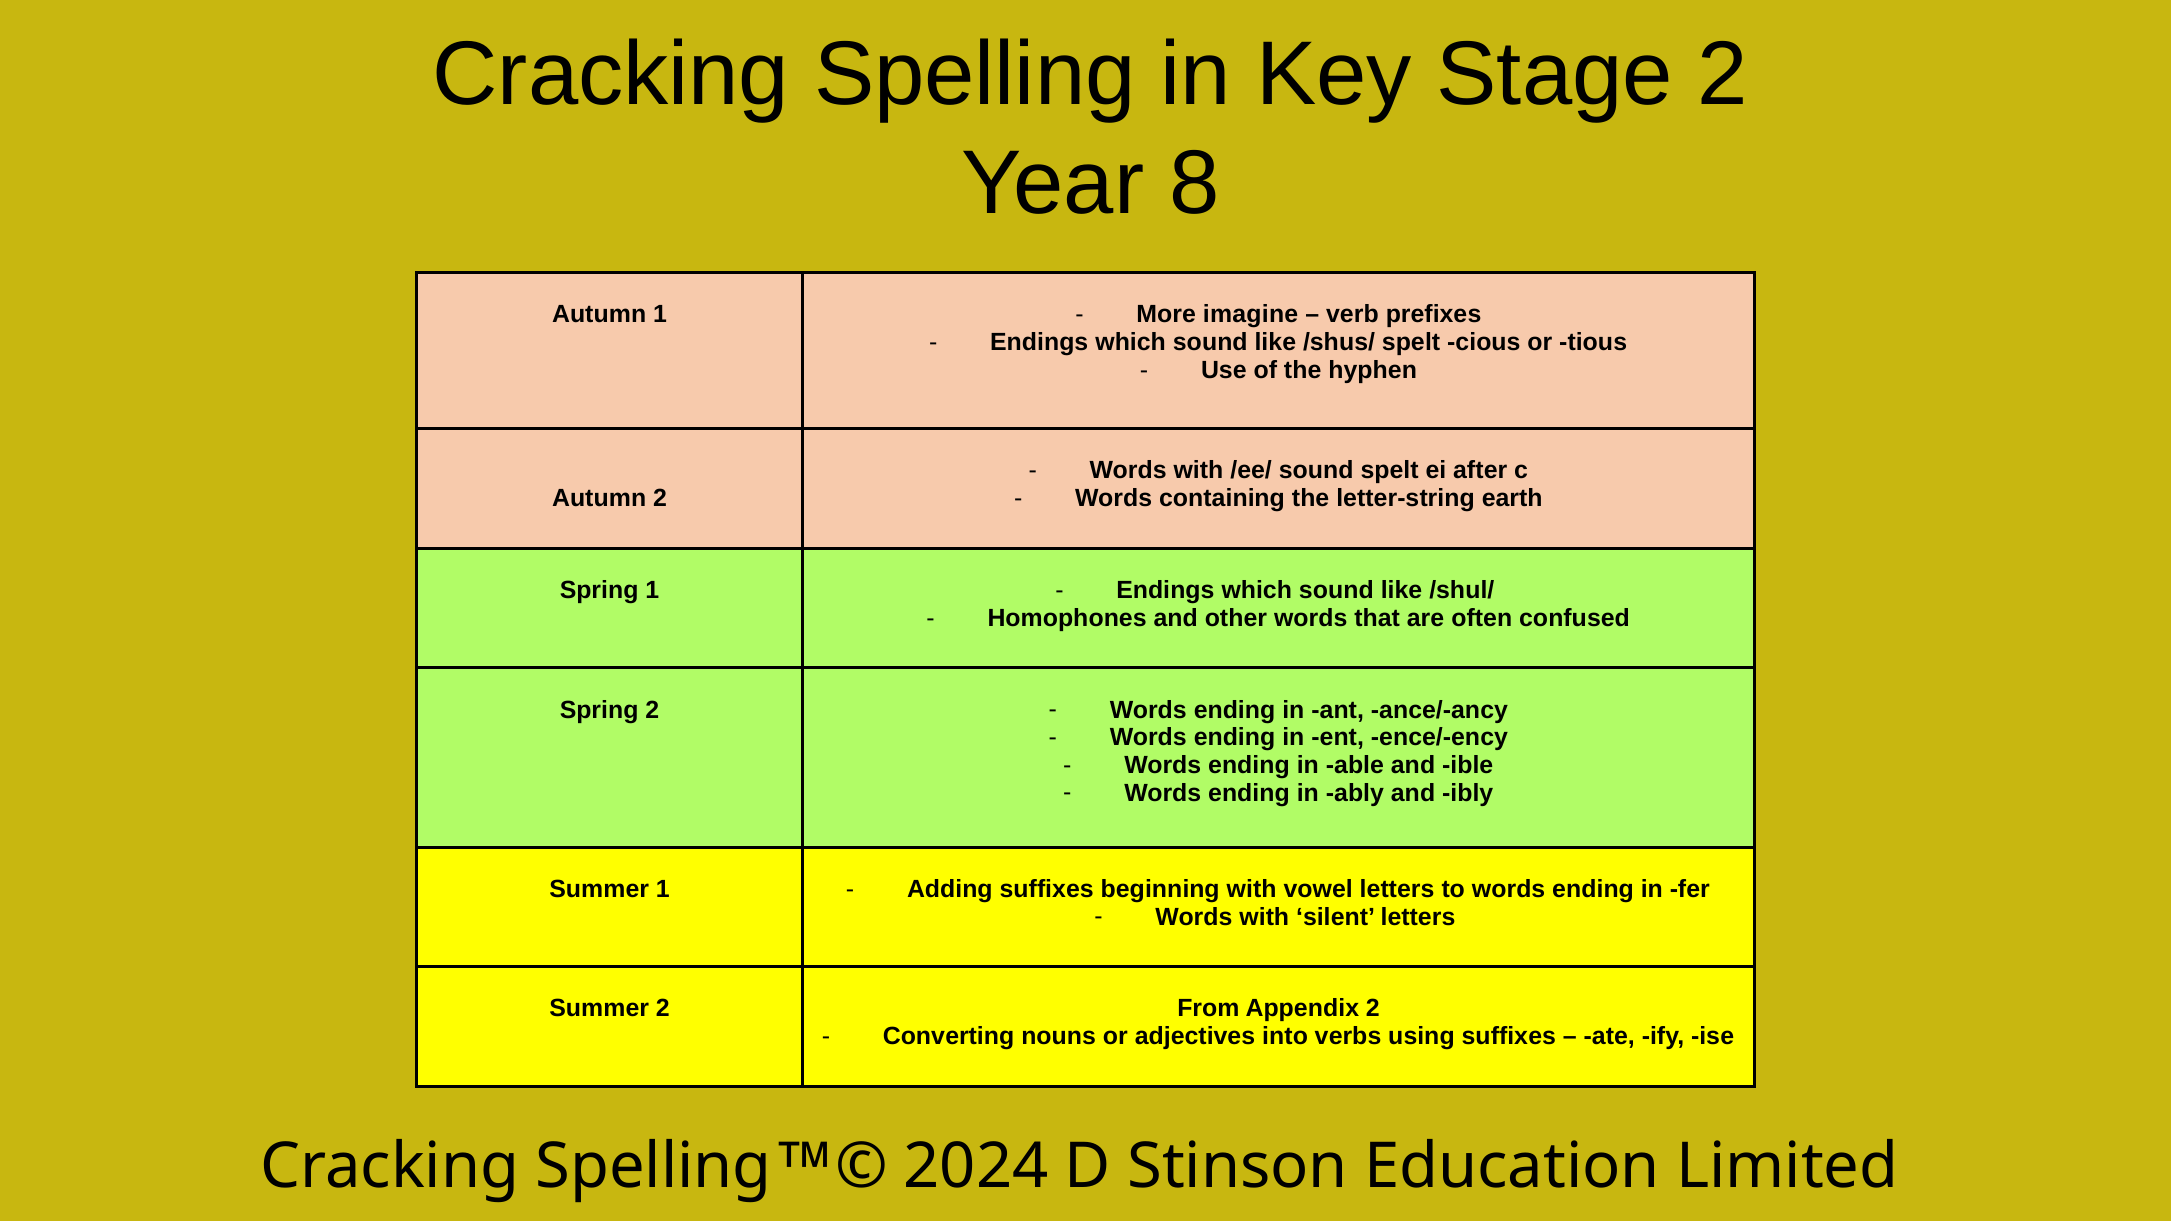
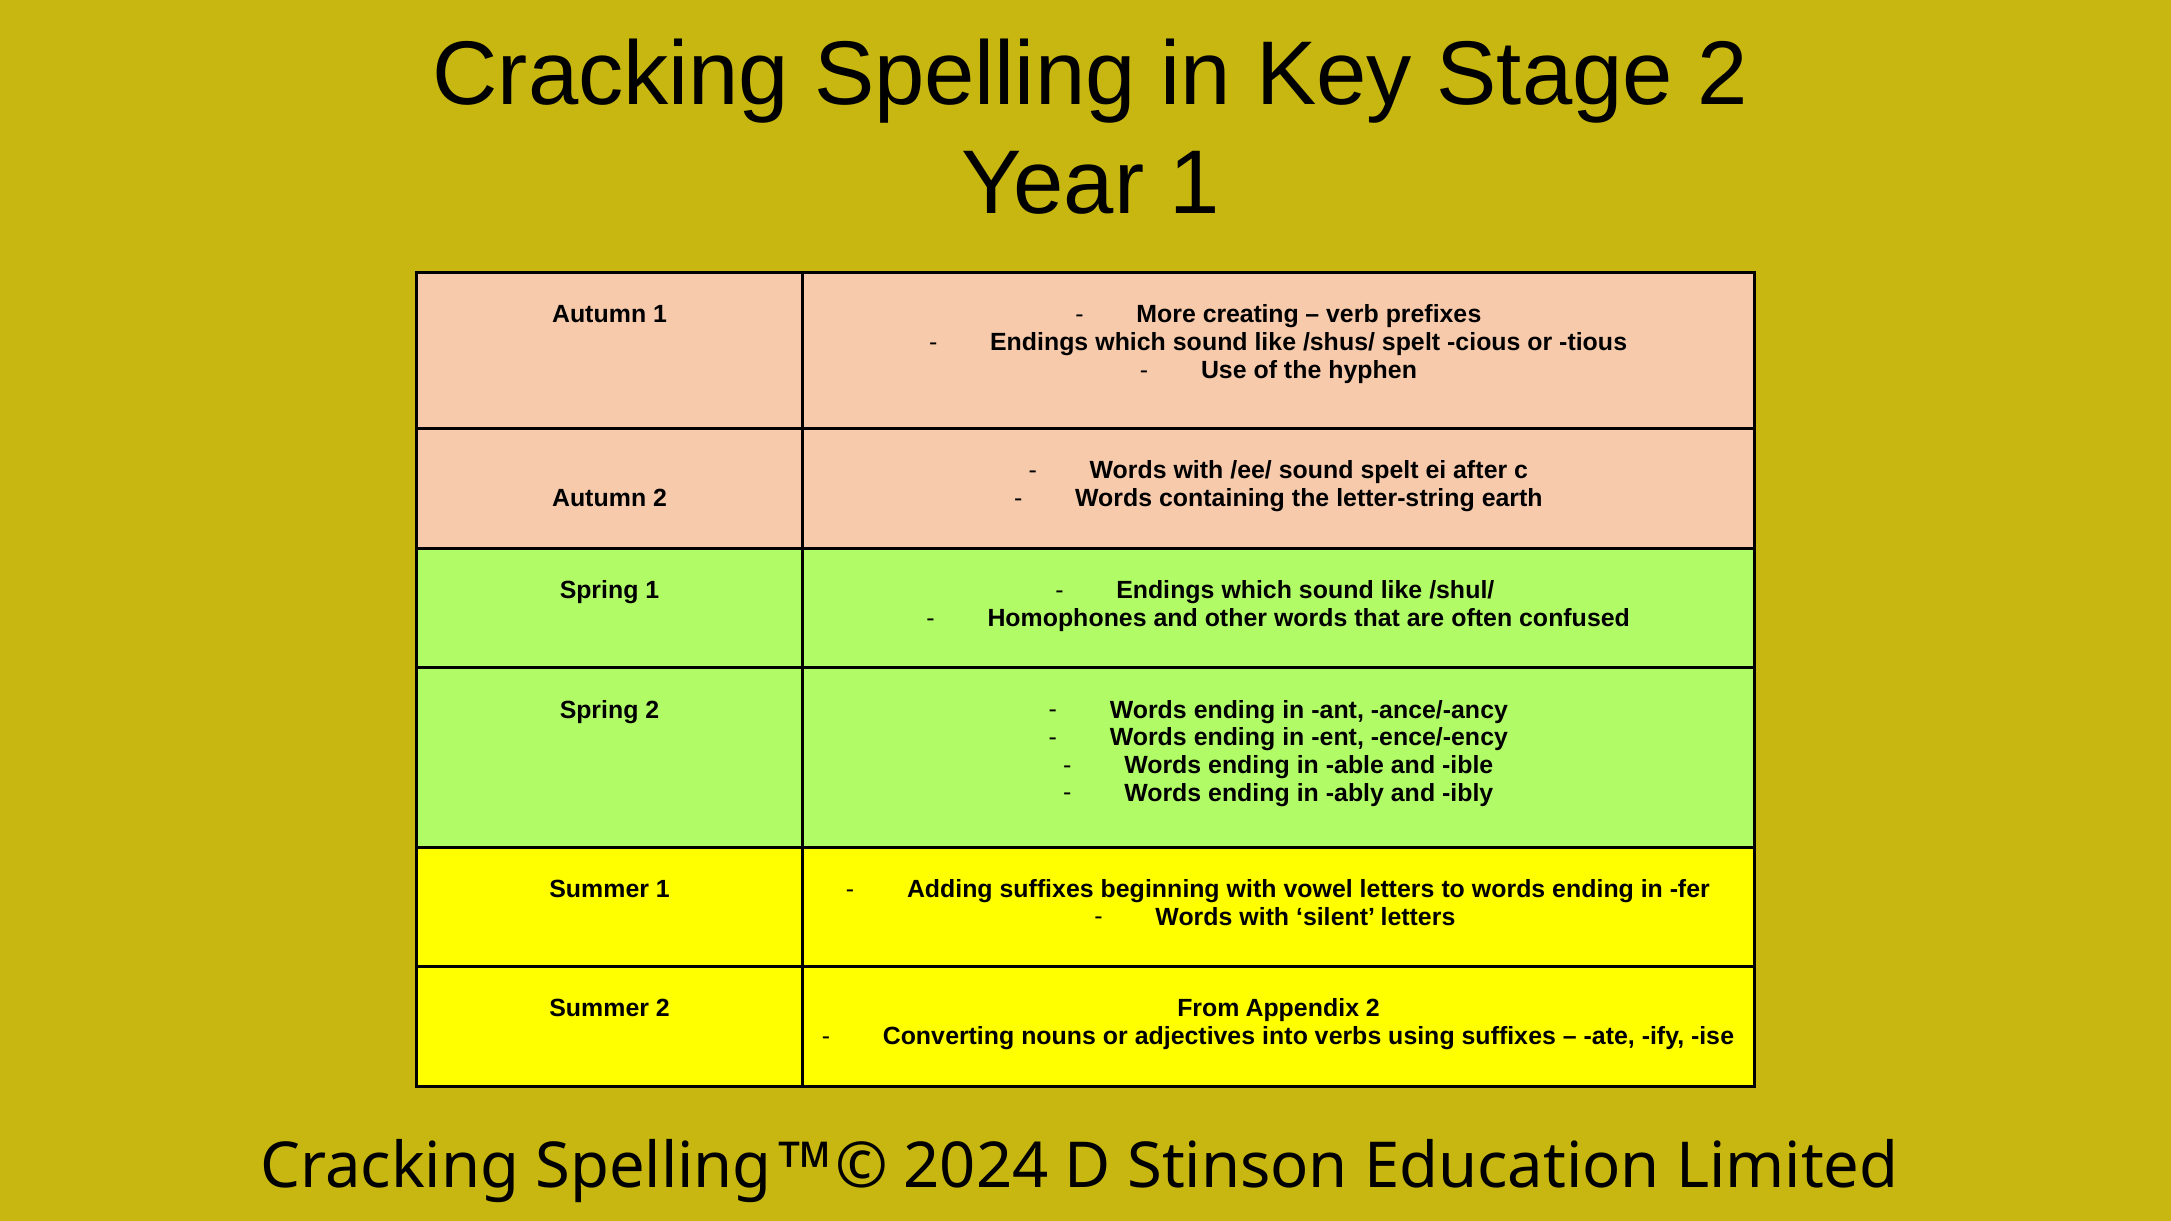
Year 8: 8 -> 1 (1195, 184)
imagine: imagine -> creating (1251, 315)
